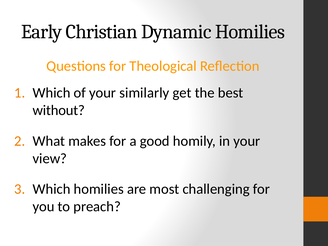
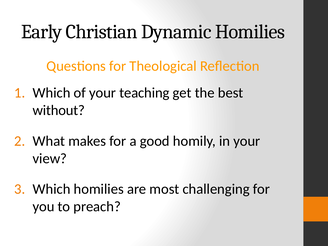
similarly: similarly -> teaching (144, 93)
